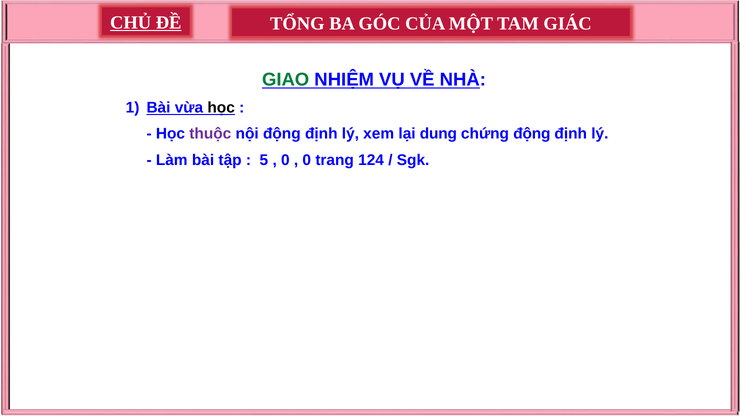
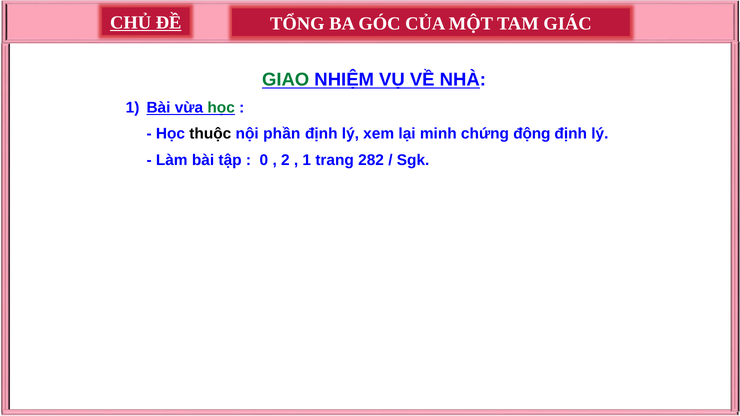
học colour: black -> green (221, 108)
thuộc colour: purple -> black (210, 134)
nội động: động -> phần (282, 134)
dung: dung -> minh (438, 134)
5: 5 -> 0 (264, 160)
0: 0 -> 2 (285, 160)
0: 0 -> 1 (307, 160)
124: 124 -> 282 (371, 160)
